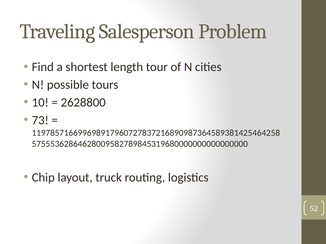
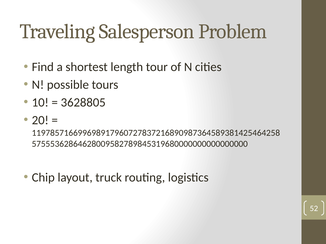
2628800: 2628800 -> 3628805 (83, 103)
73: 73 -> 20 (40, 120)
